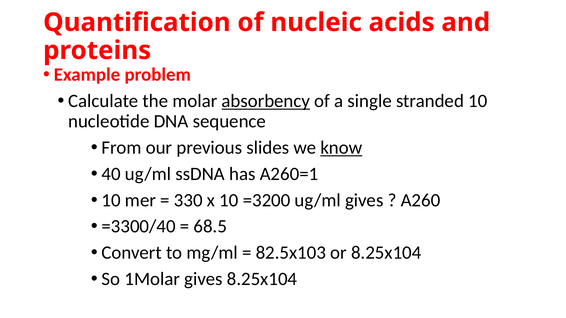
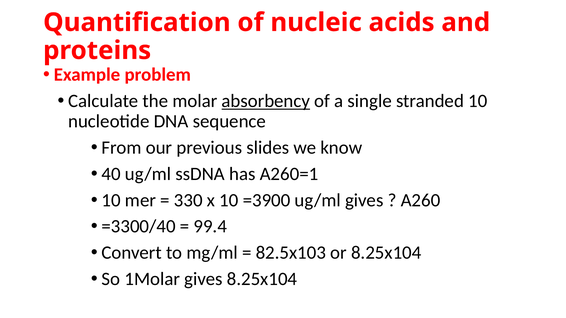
know underline: present -> none (341, 148)
=3200: =3200 -> =3900 (267, 200)
68.5: 68.5 -> 99.4 (210, 227)
